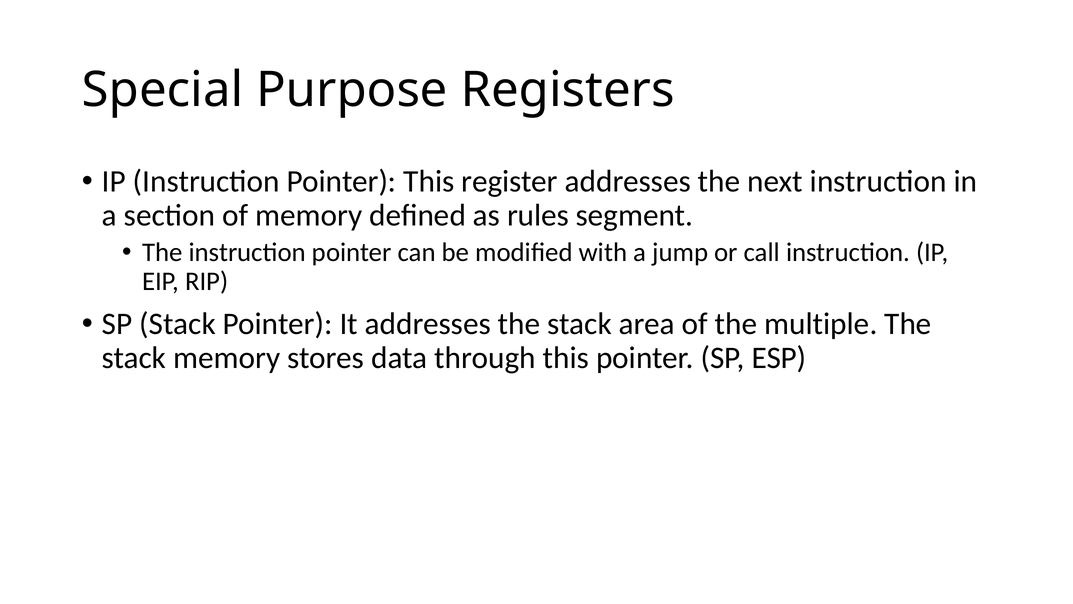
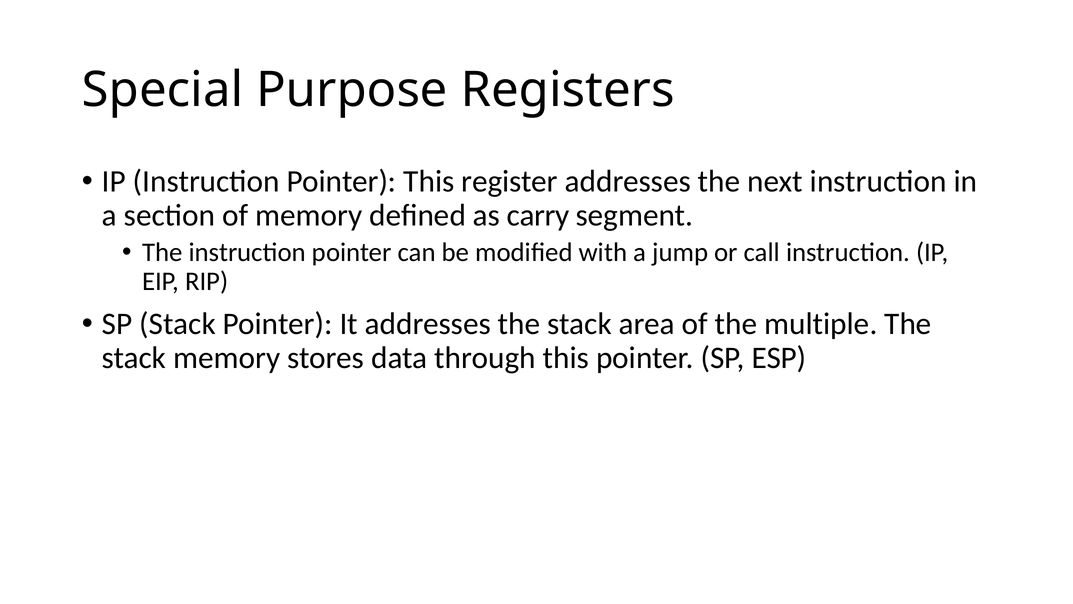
rules: rules -> carry (538, 215)
